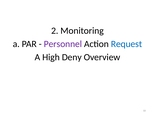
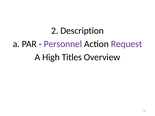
Monitoring: Monitoring -> Description (82, 31)
Request colour: blue -> purple (126, 44)
Deny: Deny -> Titles (72, 57)
